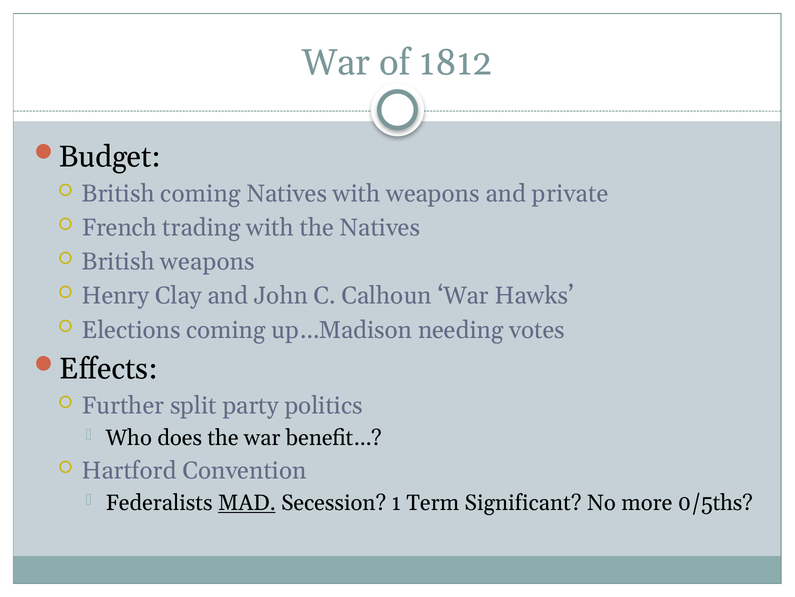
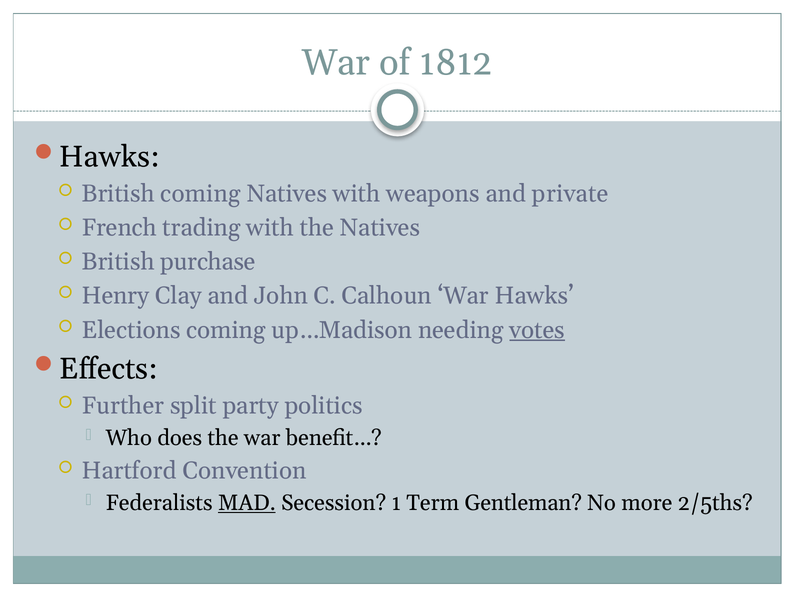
Budget: Budget -> Hawks (110, 157)
British weapons: weapons -> purchase (208, 262)
votes underline: none -> present (537, 330)
Significant: Significant -> Gentleman (523, 502)
0/5ths: 0/5ths -> 2/5ths (715, 502)
